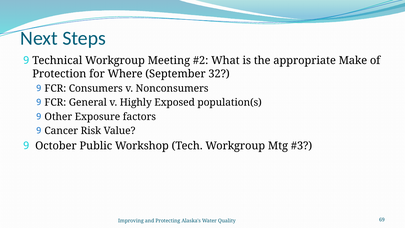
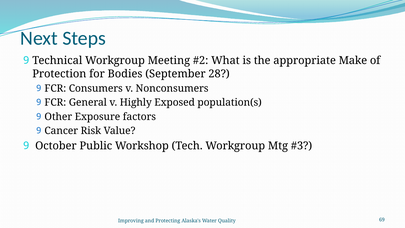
Where: Where -> Bodies (125, 74)
32: 32 -> 28 (219, 74)
